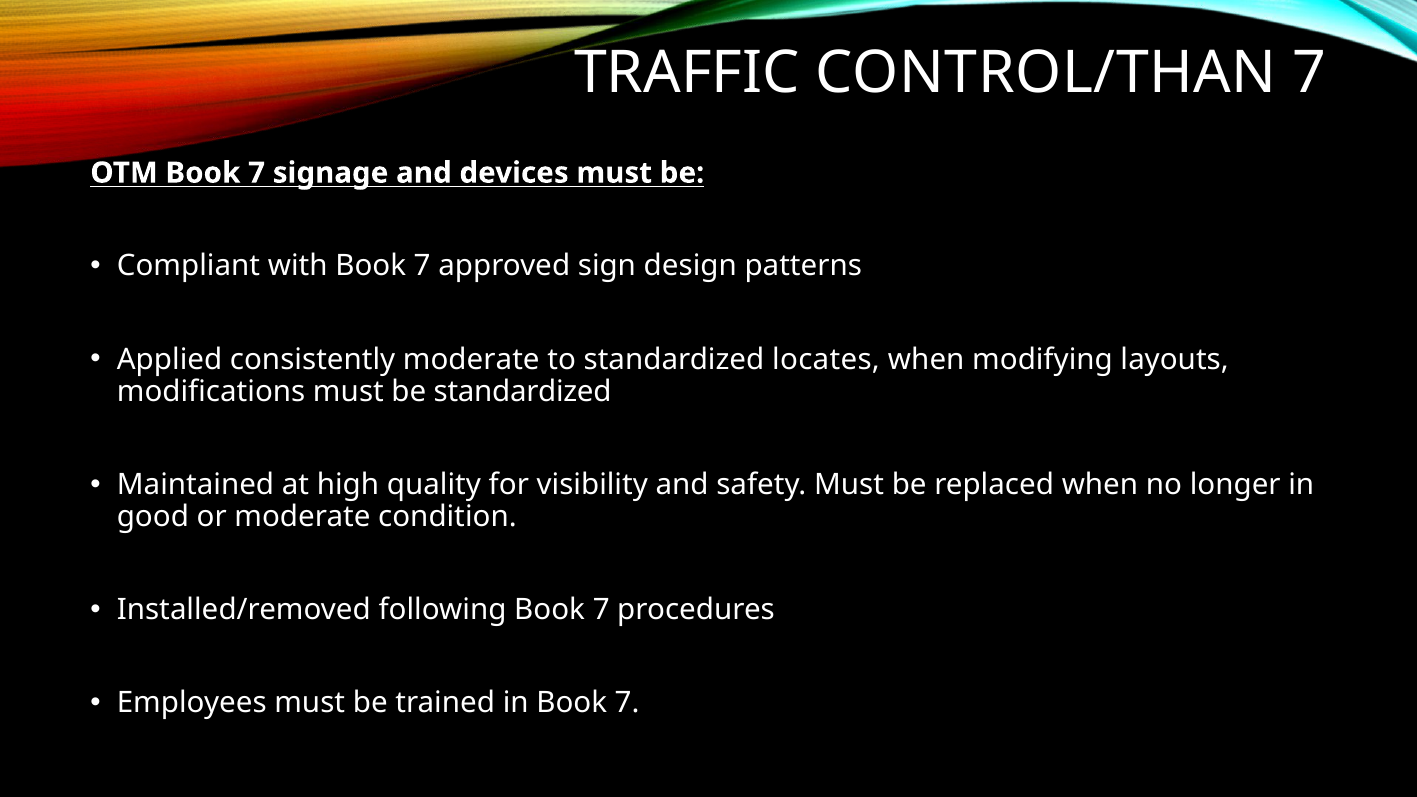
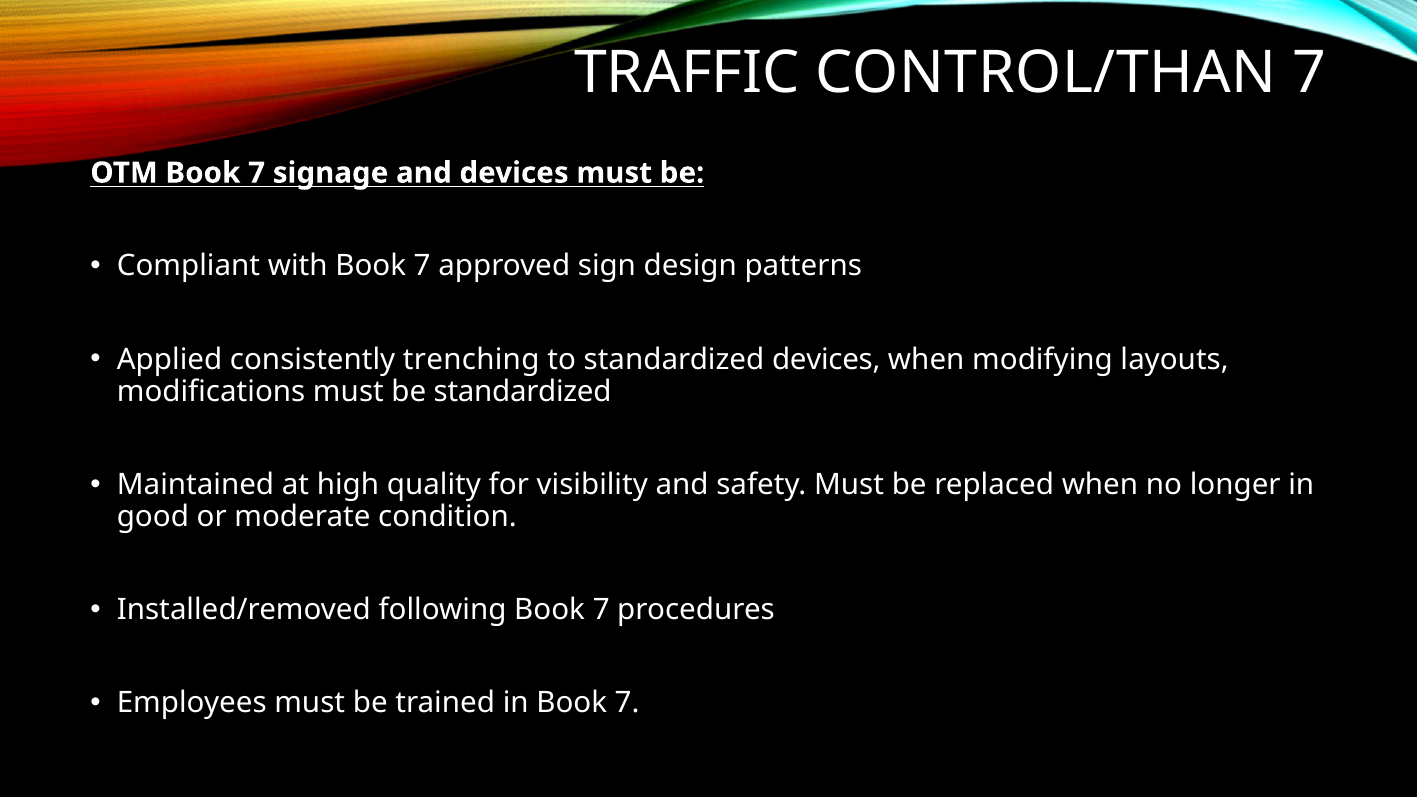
consistently moderate: moderate -> trenching (471, 360)
standardized locates: locates -> devices (826, 360)
